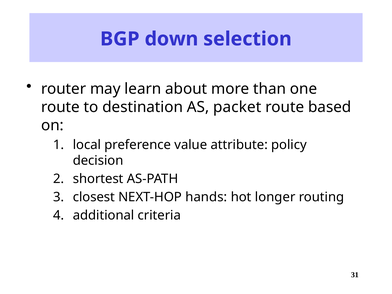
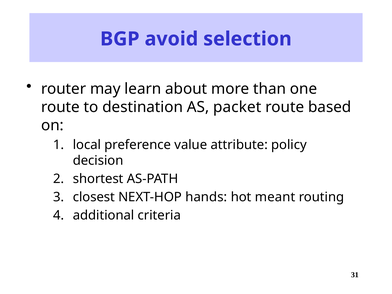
down: down -> avoid (171, 39)
longer: longer -> meant (275, 197)
